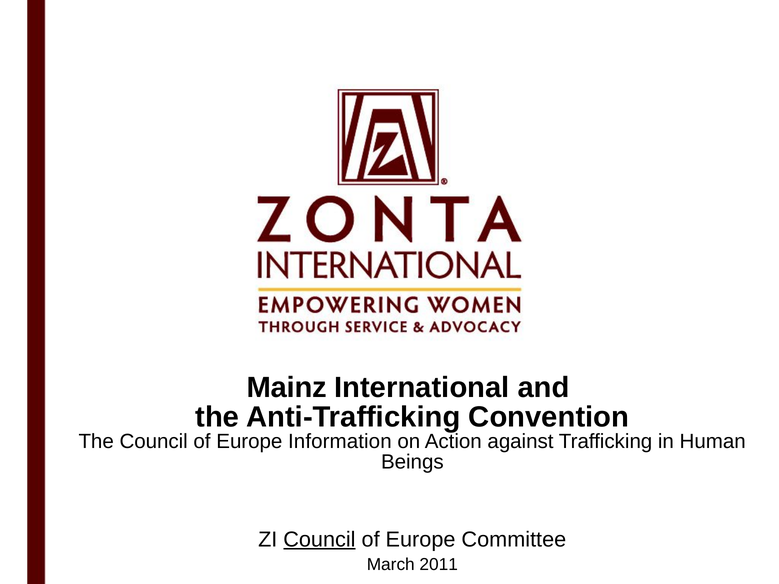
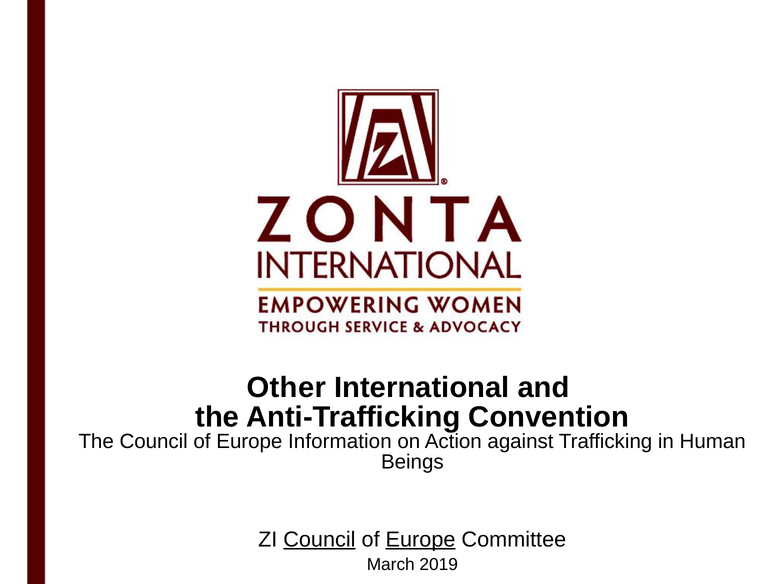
Mainz: Mainz -> Other (286, 388)
Europe underline: none -> present (421, 540)
2011: 2011 -> 2019 (439, 565)
